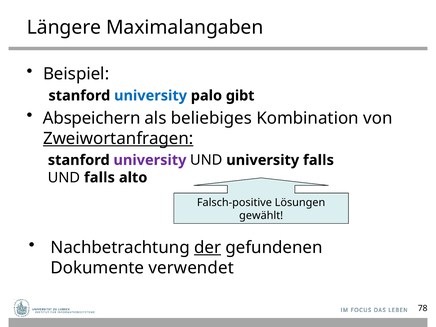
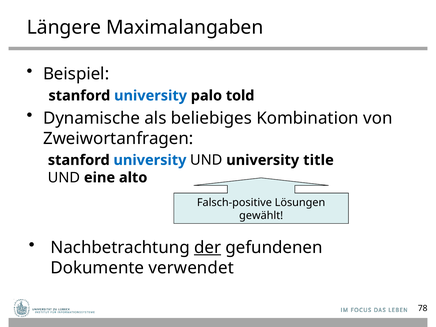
gibt: gibt -> told (240, 96)
Abspeichern: Abspeichern -> Dynamische (92, 118)
Zweiwortanfragen underline: present -> none (118, 138)
university colour: purple -> blue (150, 160)
university falls: falls -> title (319, 160)
UND falls: falls -> eine (100, 178)
